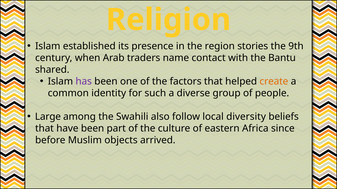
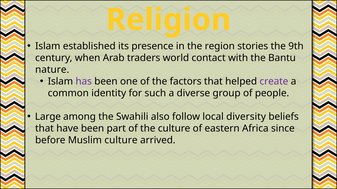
name: name -> world (176, 58)
shared: shared -> nature (52, 70)
create colour: orange -> purple (274, 82)
Muslim objects: objects -> culture (121, 141)
